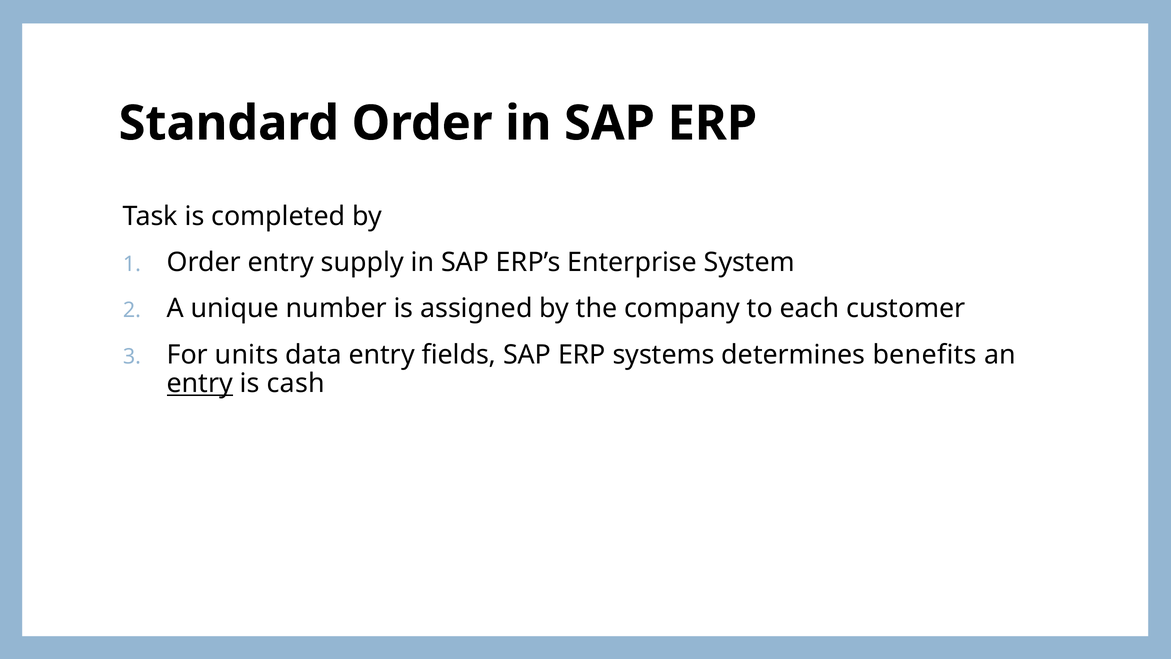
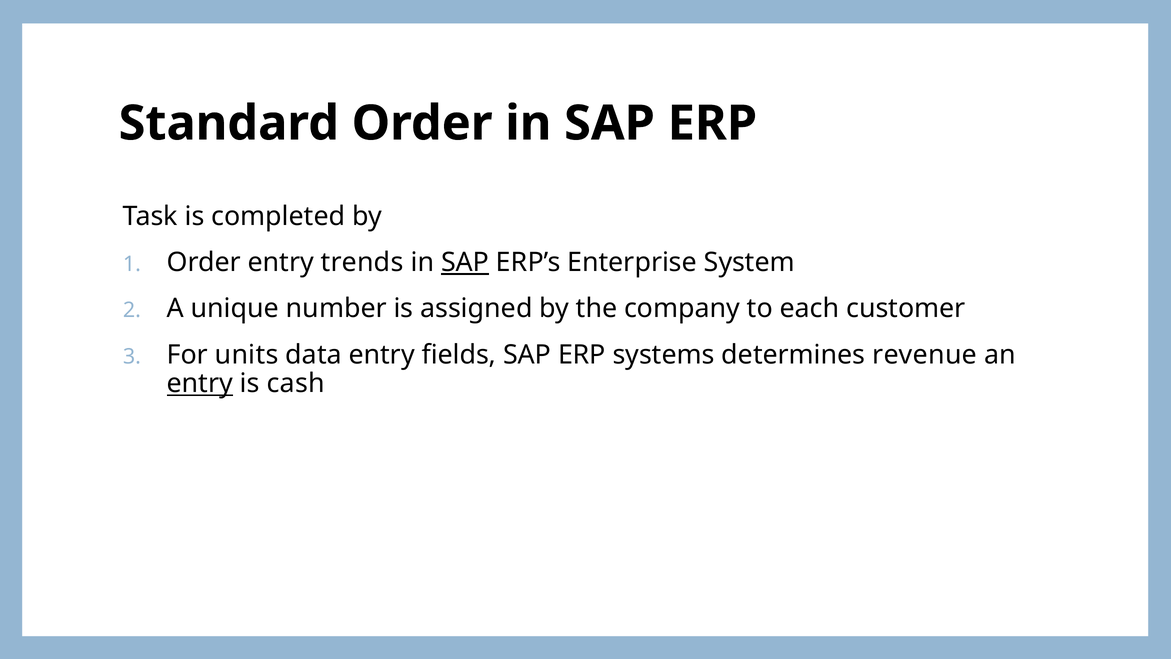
supply: supply -> trends (362, 262)
SAP underline: none -> present (465, 262)
benefits: benefits -> revenue (925, 354)
